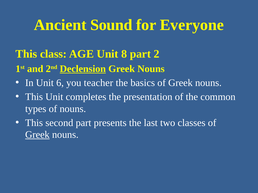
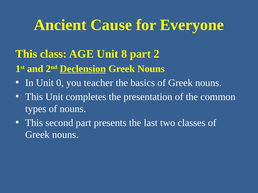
Sound: Sound -> Cause (111, 25)
6: 6 -> 0 (60, 83)
Greek underline: present -> none (37, 135)
